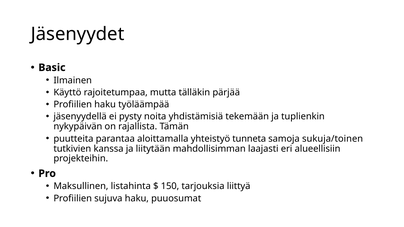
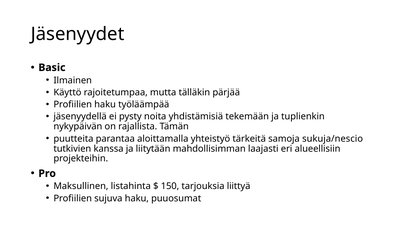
tunneta: tunneta -> tärkeitä (249, 139)
sukuja/toinen: sukuja/toinen -> sukuja/nescio (333, 139)
